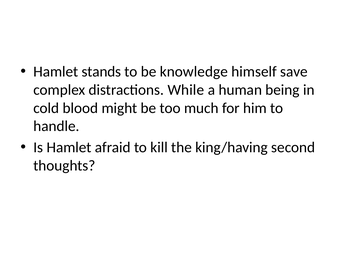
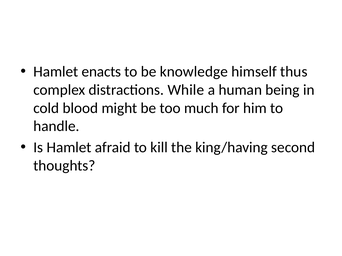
stands: stands -> enacts (101, 72)
save: save -> thus (294, 72)
